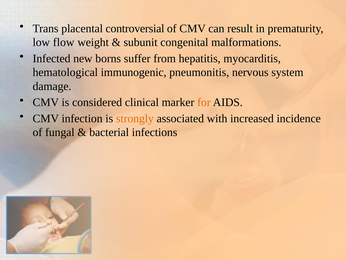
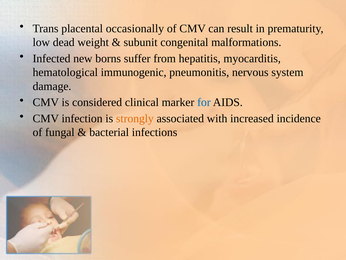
controversial: controversial -> occasionally (135, 28)
flow: flow -> dead (64, 42)
for colour: orange -> blue (204, 102)
